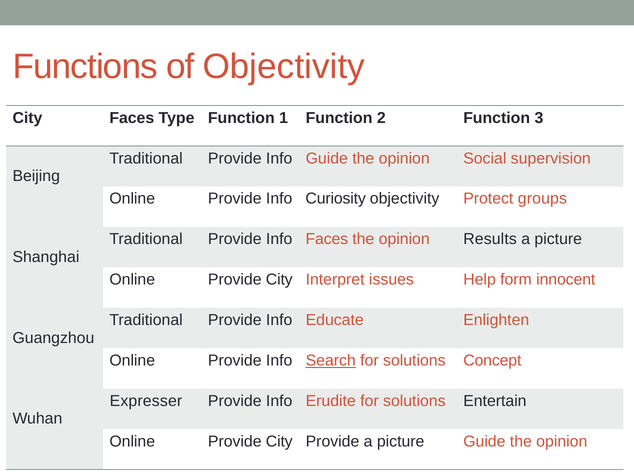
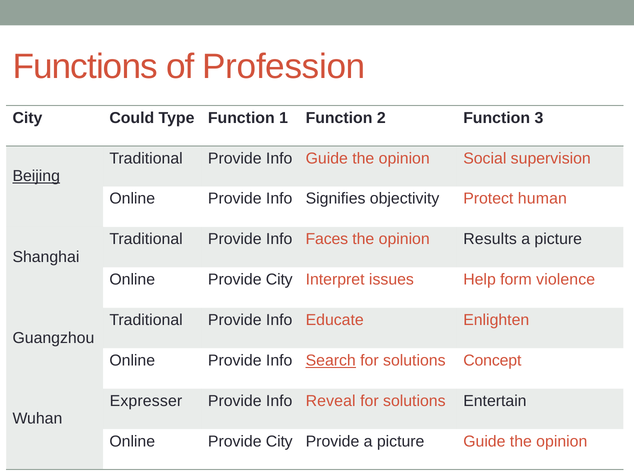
of Objectivity: Objectivity -> Profession (284, 67)
City Faces: Faces -> Could (132, 118)
Beijing underline: none -> present (36, 176)
Curiosity: Curiosity -> Signifies (336, 199)
groups: groups -> human (542, 199)
innocent: innocent -> violence (566, 280)
Erudite: Erudite -> Reveal (331, 401)
